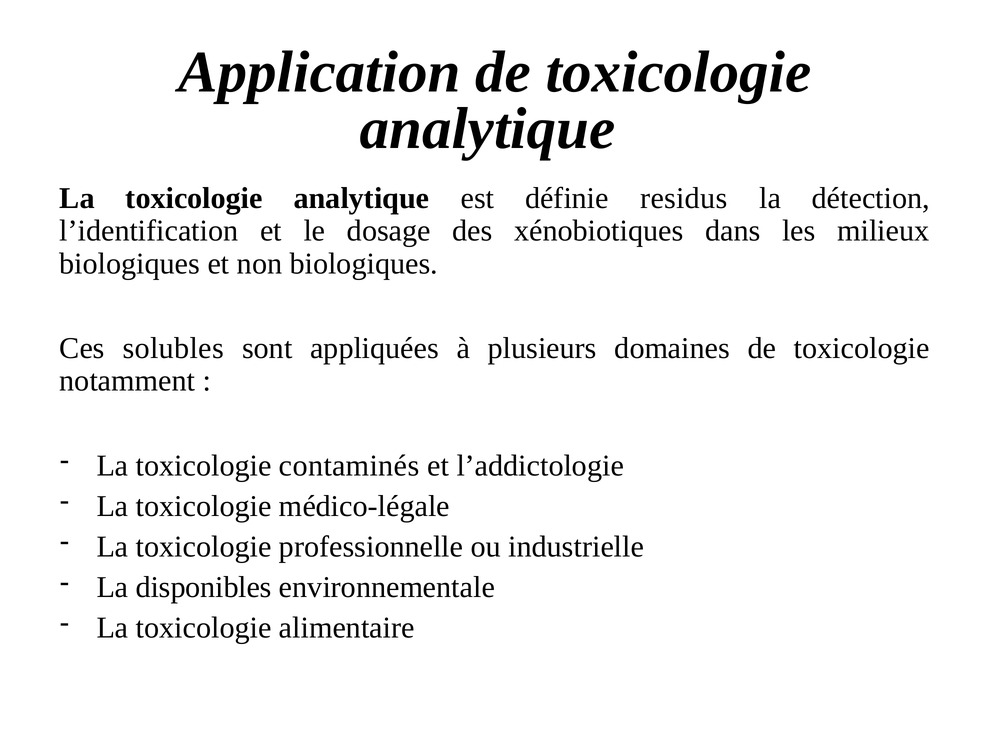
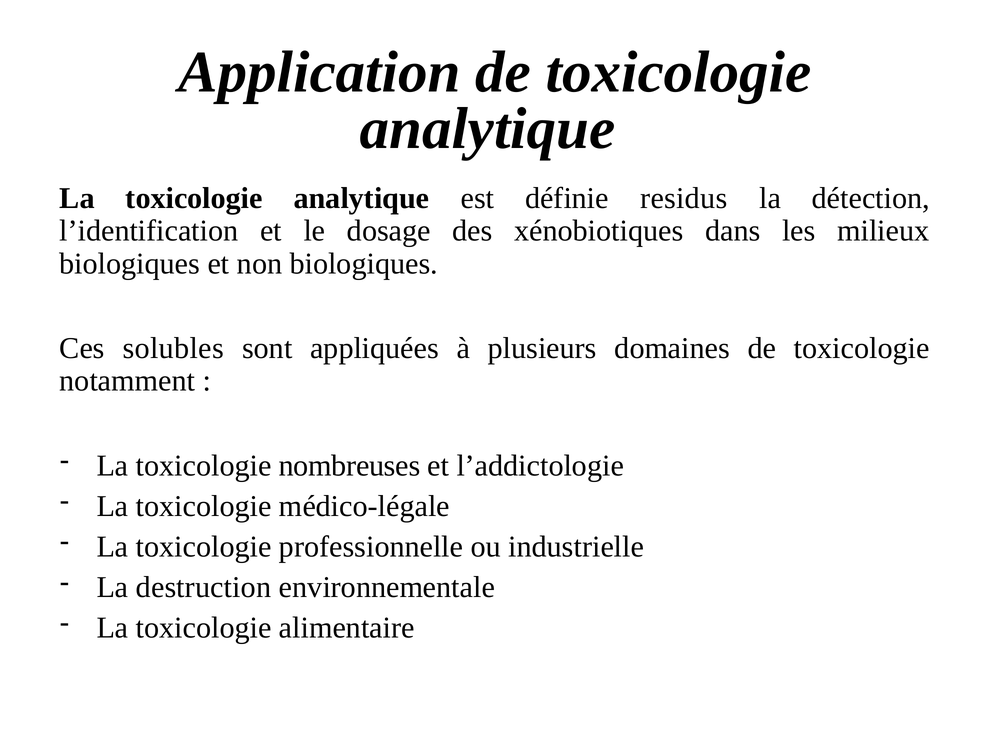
contaminés: contaminés -> nombreuses (349, 466)
disponibles: disponibles -> destruction (204, 588)
